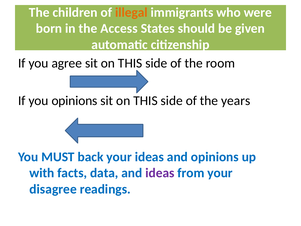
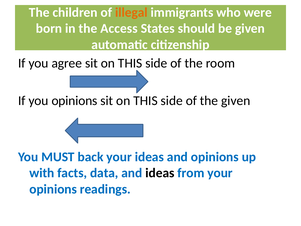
the years: years -> given (236, 101)
ideas colour: purple -> black (160, 173)
disagree: disagree -> opinions (53, 189)
